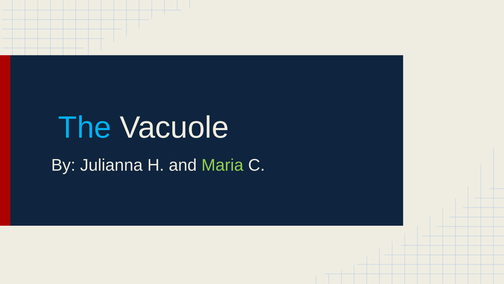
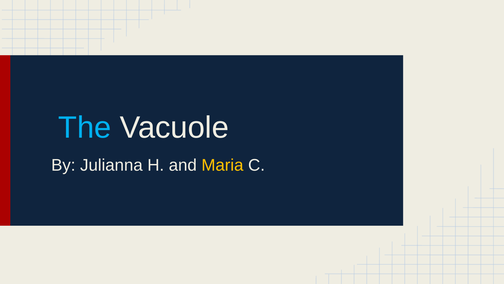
Maria colour: light green -> yellow (222, 165)
